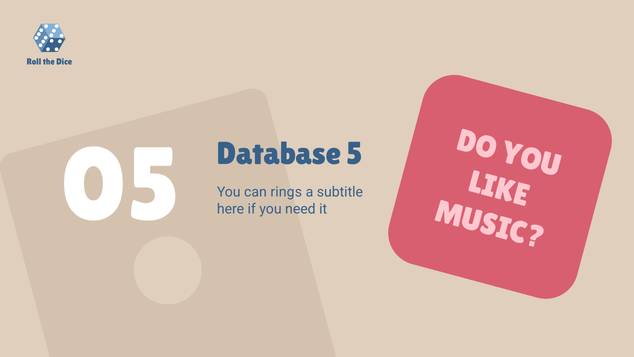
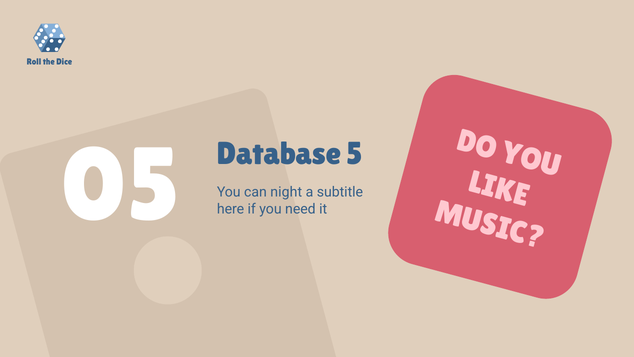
rings: rings -> night (286, 192)
